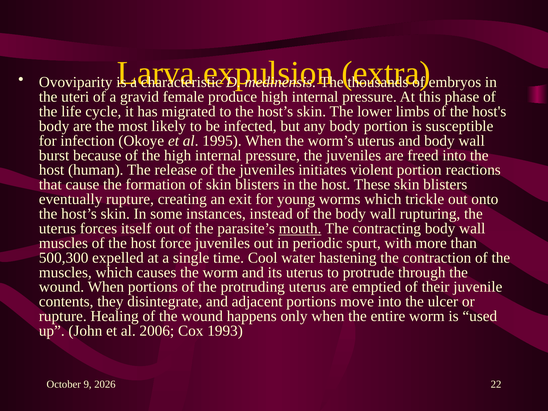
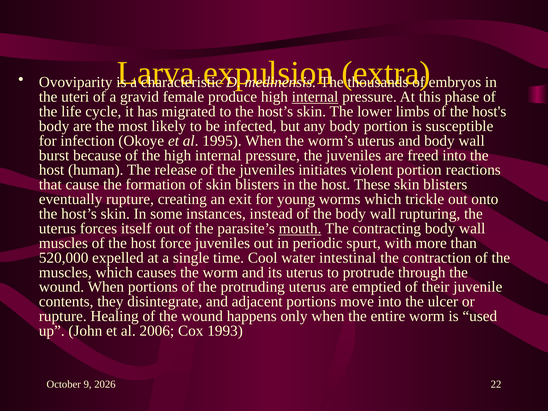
internal underline: none -> present (315, 97)
500,300: 500,300 -> 520,000 (64, 258)
hastening: hastening -> intestinal (348, 258)
